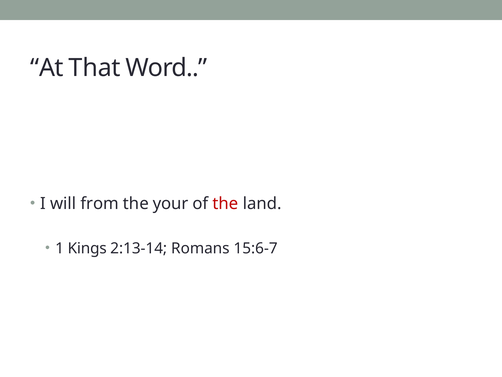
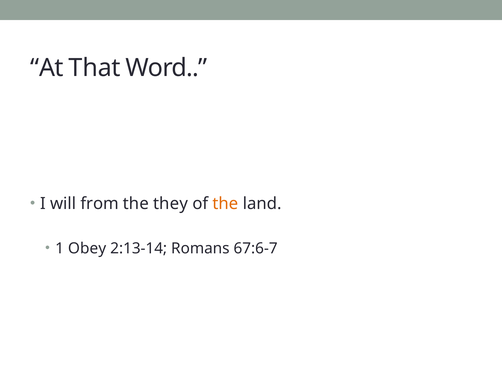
your: your -> they (171, 203)
the colour: red -> orange (225, 203)
Kings: Kings -> Obey (87, 248)
15:6-7: 15:6-7 -> 67:6-7 (256, 248)
